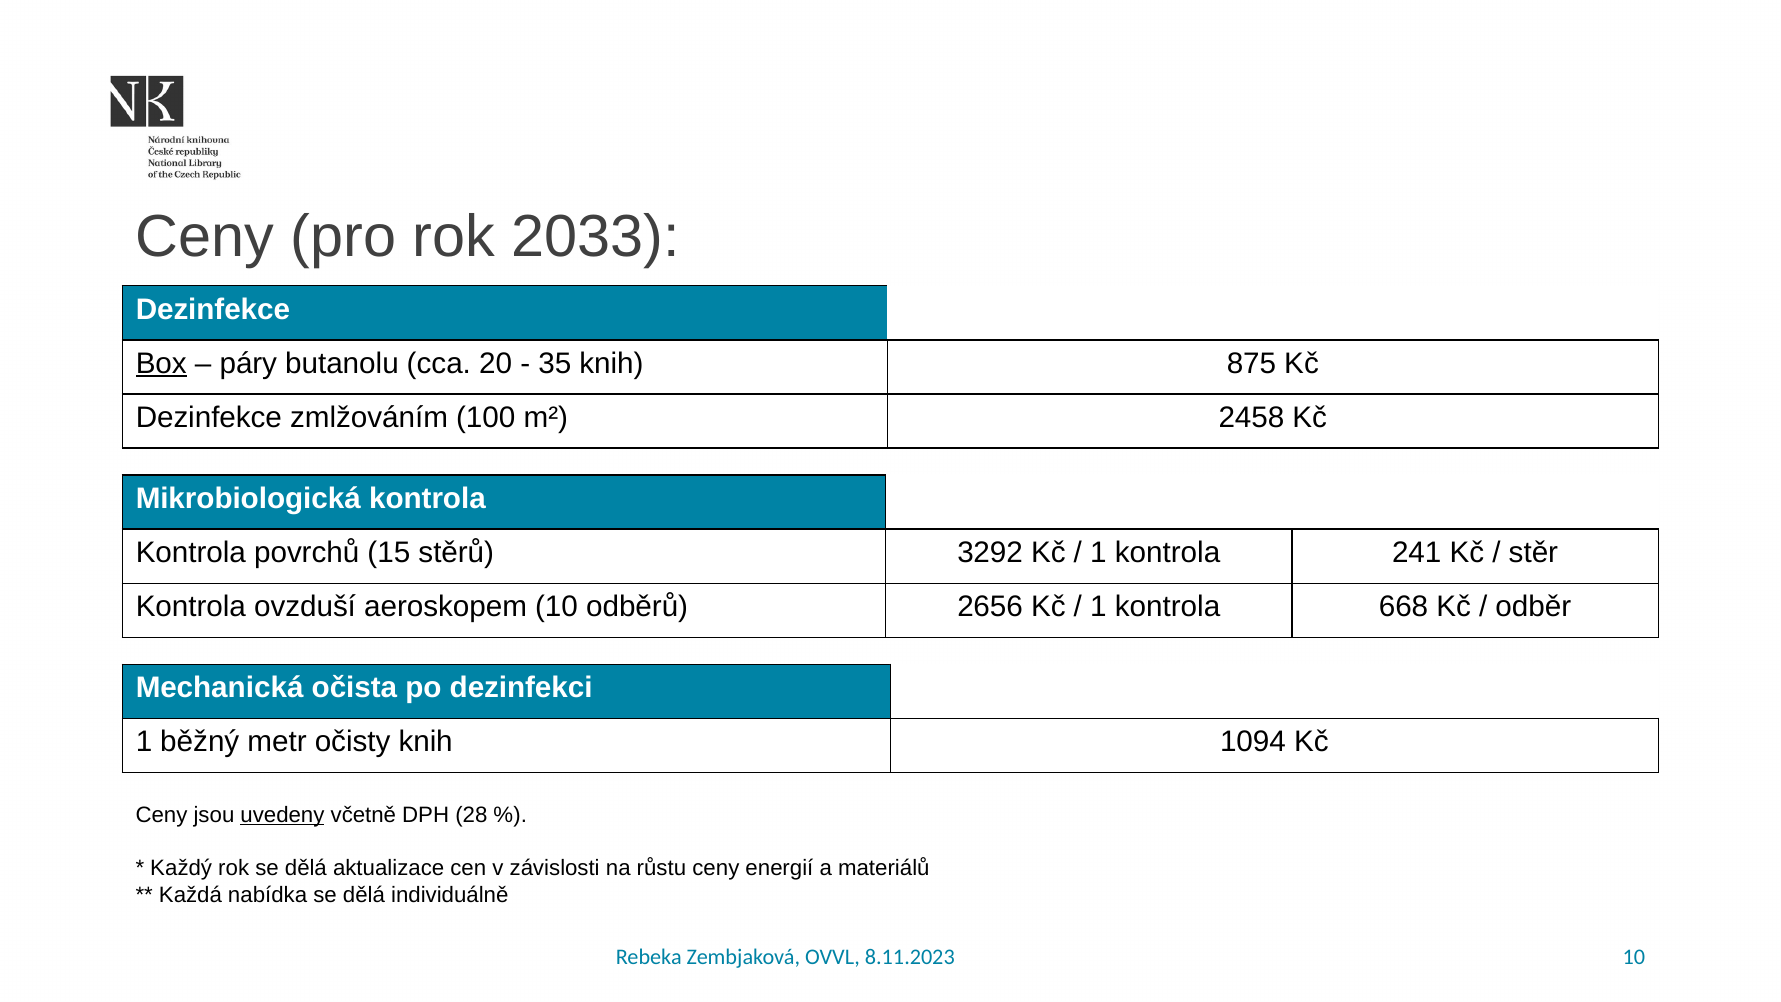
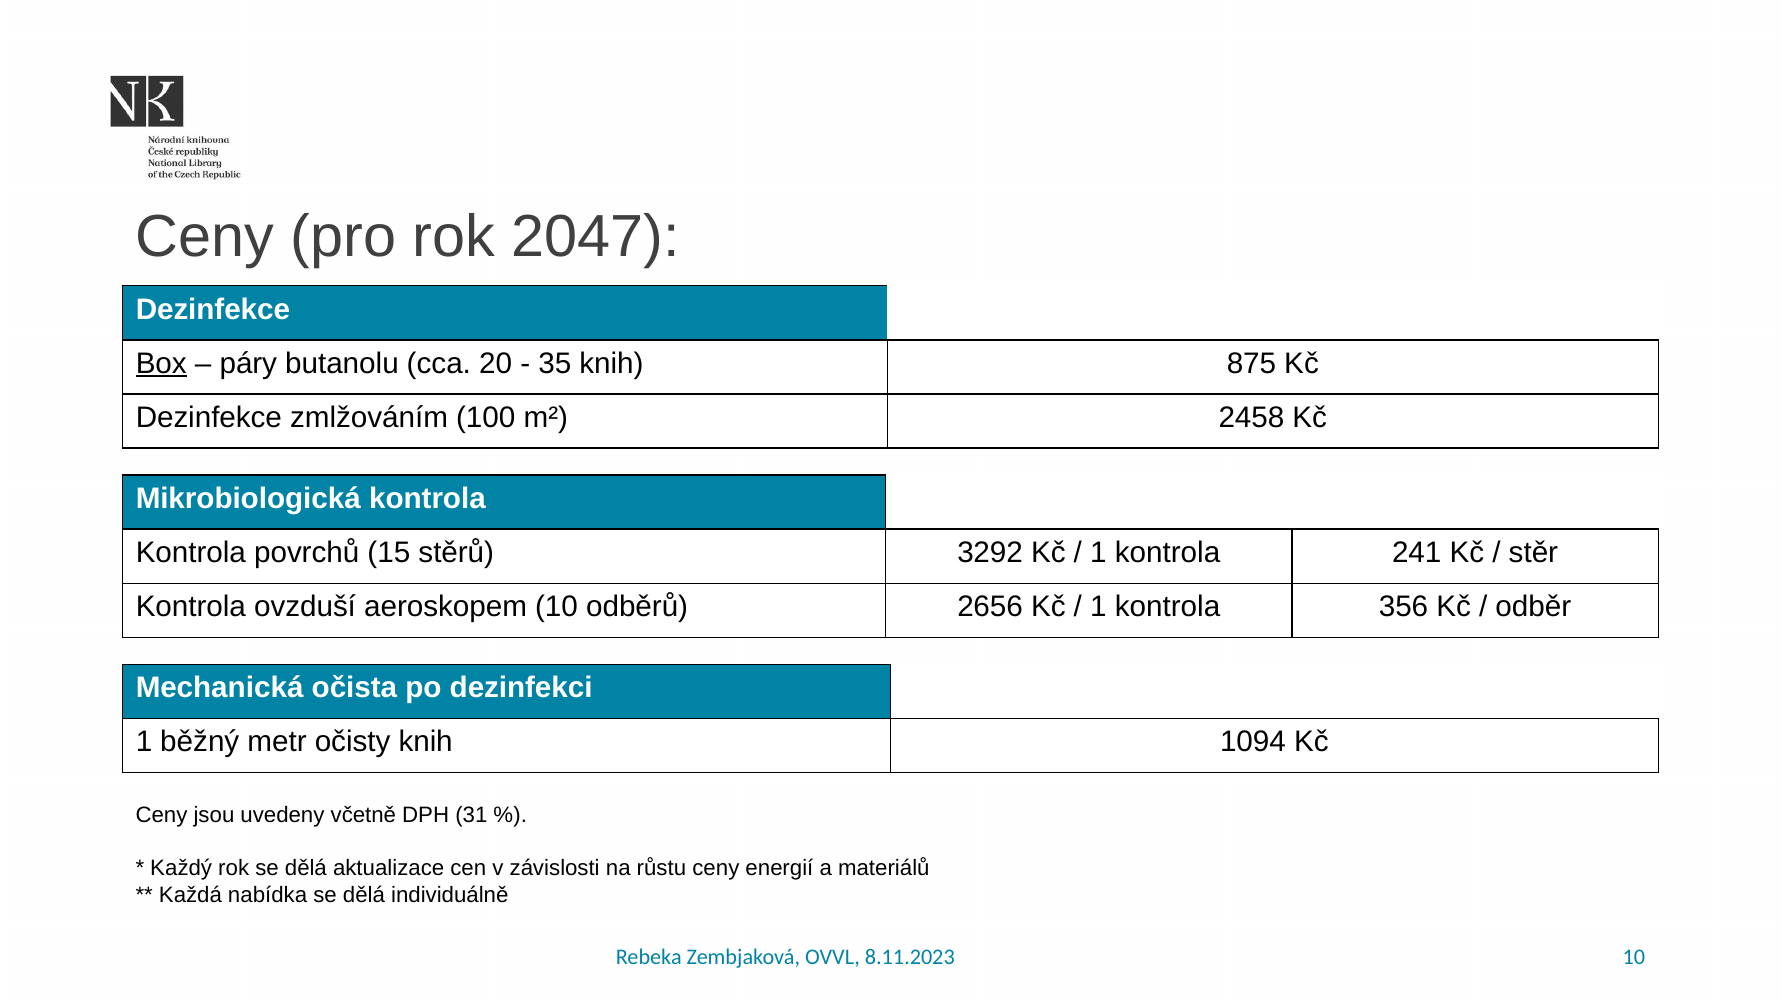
2033: 2033 -> 2047 (596, 237)
668: 668 -> 356 (1404, 607)
uvedeny underline: present -> none (282, 815)
28: 28 -> 31 (471, 815)
